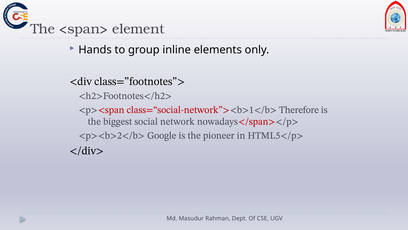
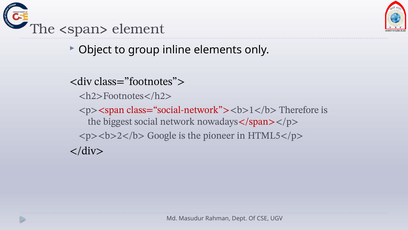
Hands: Hands -> Object (95, 50)
